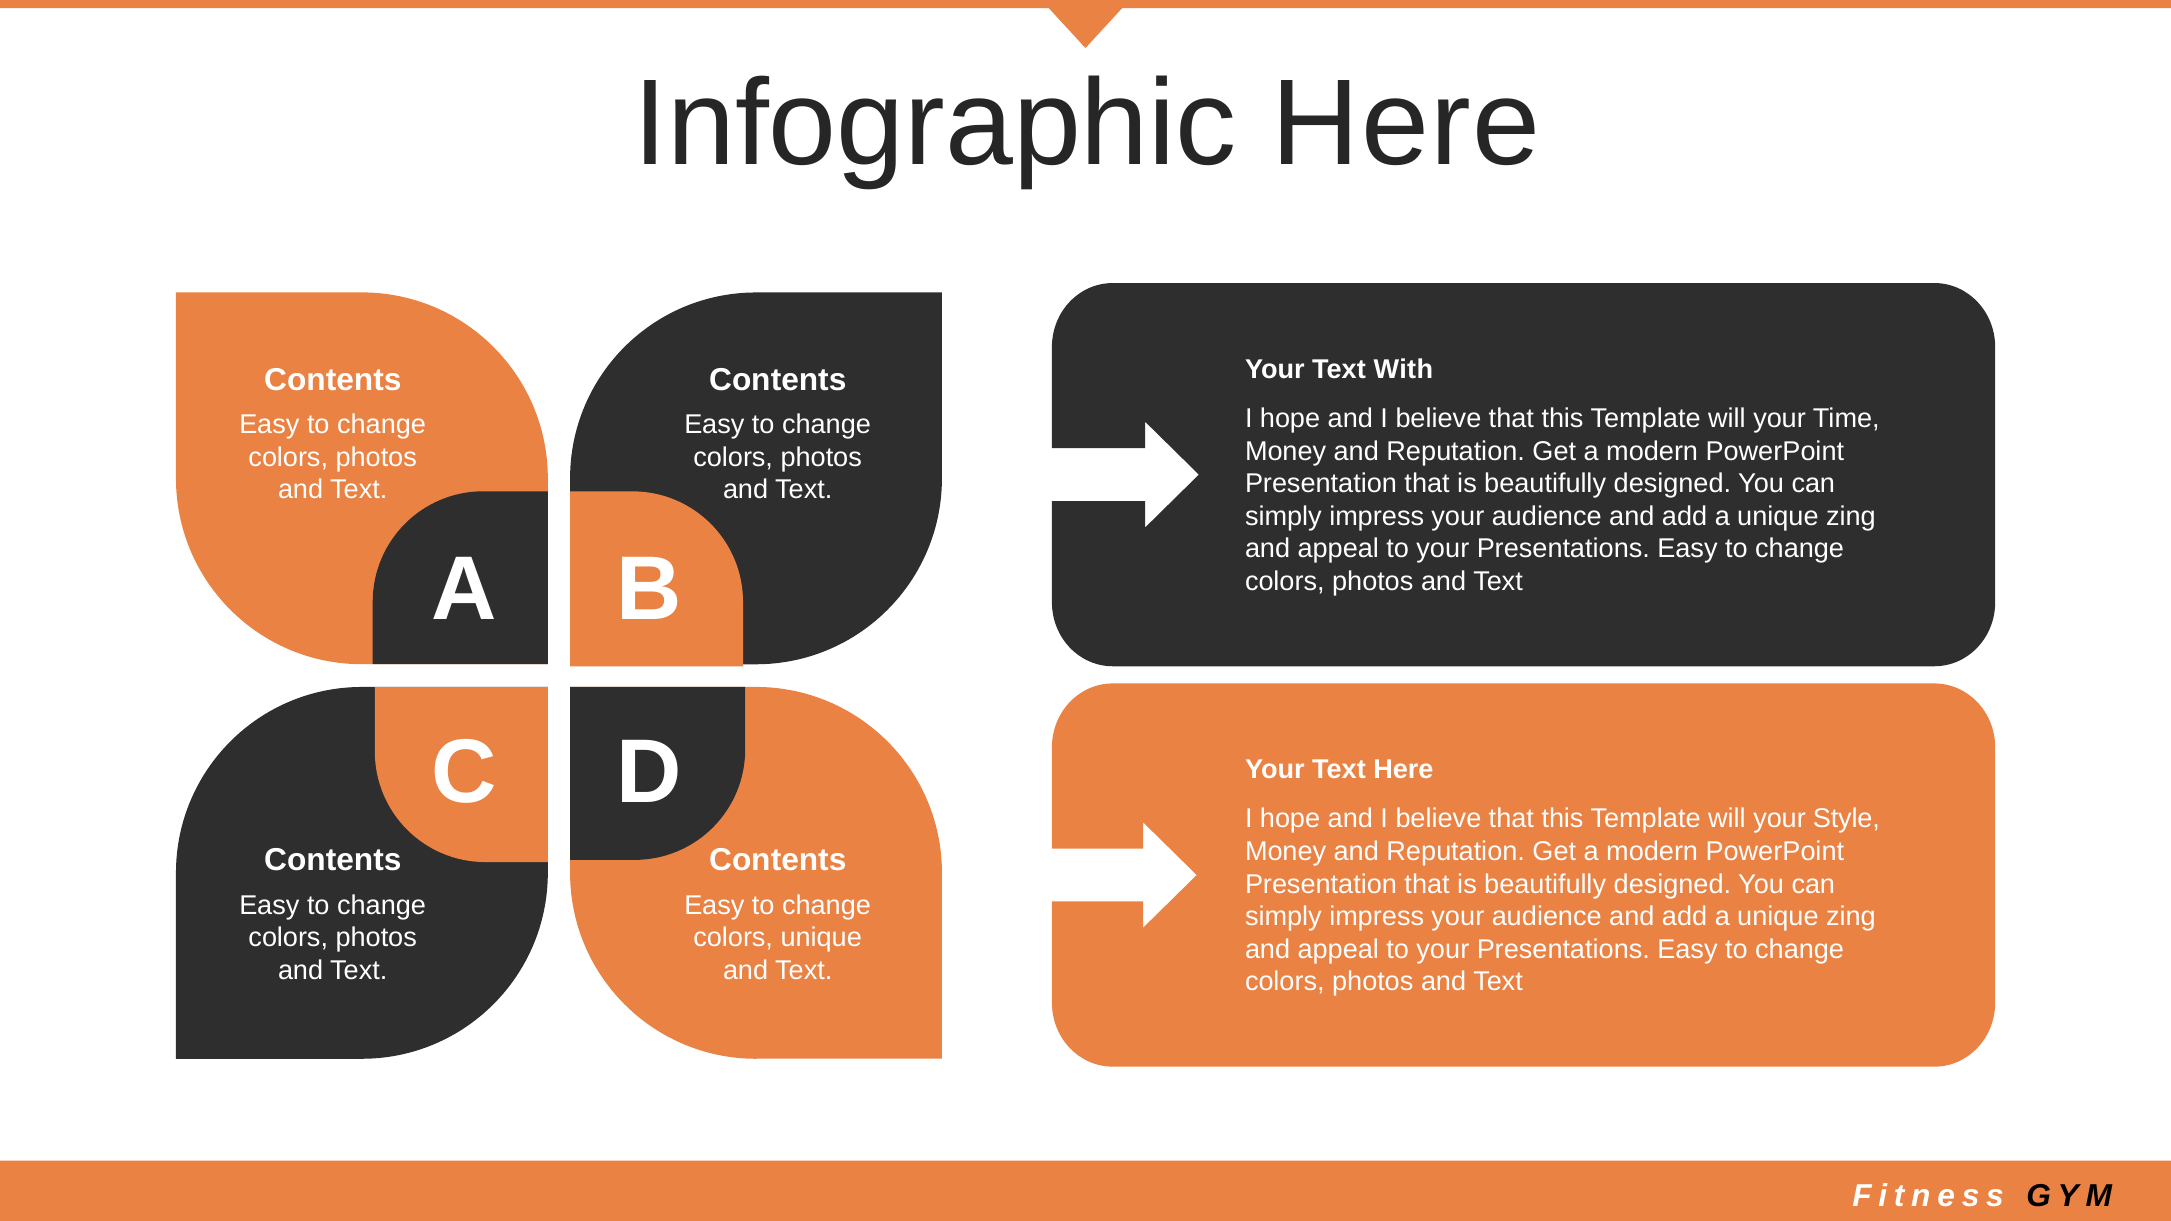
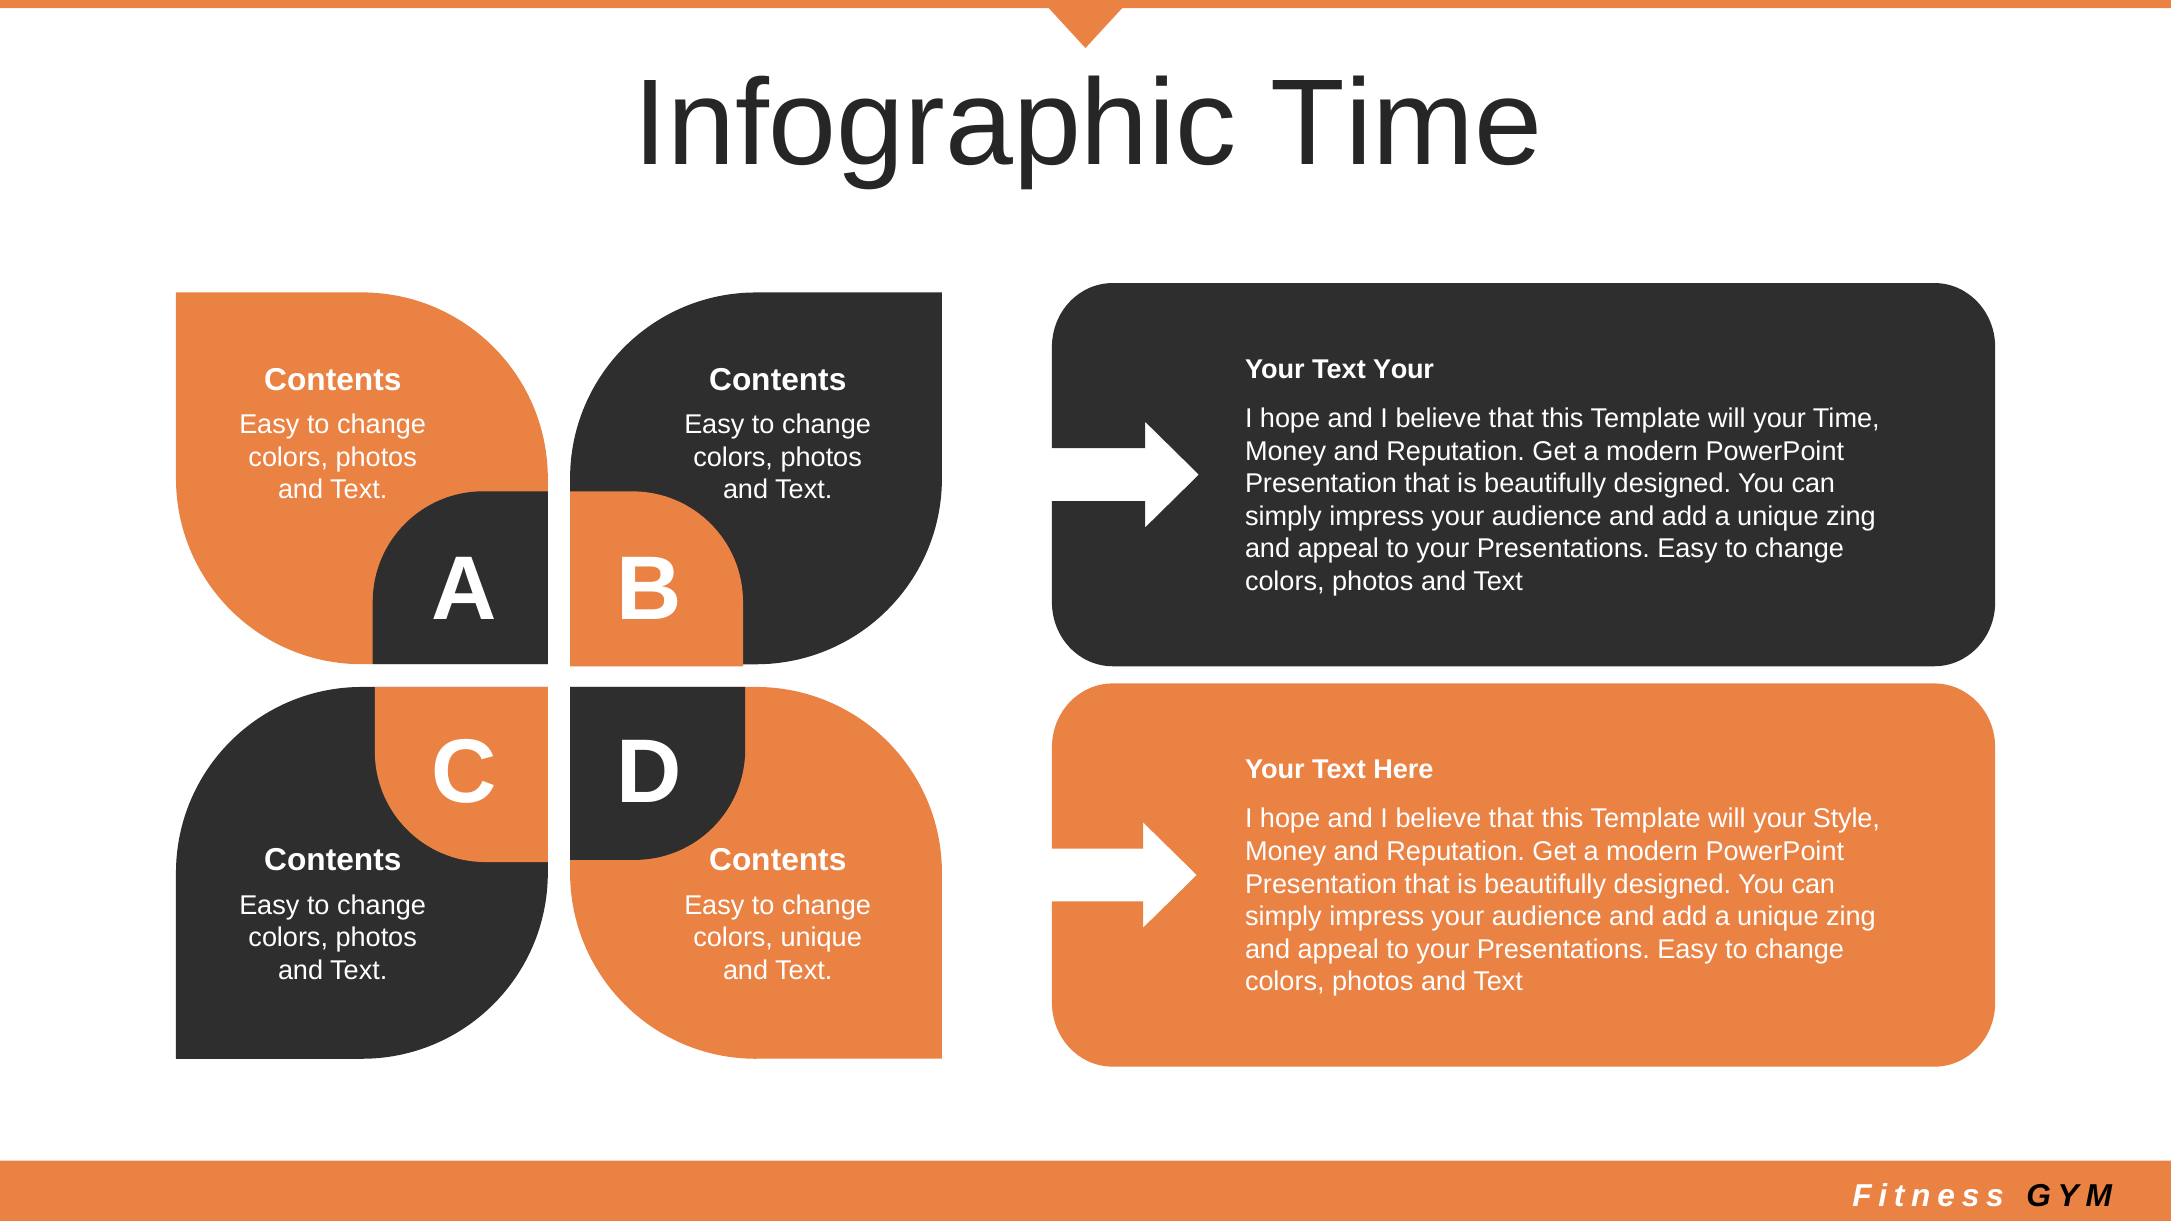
Infographic Here: Here -> Time (1406, 124)
Your Text With: With -> Your (1404, 369)
